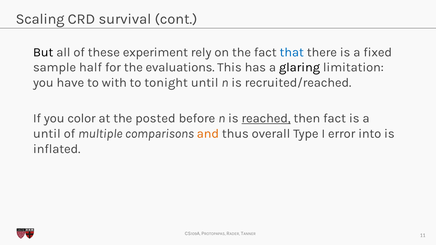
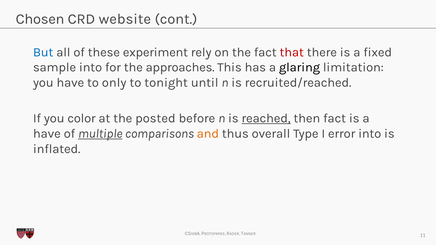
Scaling: Scaling -> Chosen (40, 19)
survival: survival -> website (125, 19)
But colour: black -> blue (43, 52)
that colour: blue -> red (292, 52)
sample half: half -> into (91, 68)
evaluations: evaluations -> approaches (180, 68)
with: with -> only (114, 83)
until: until -> have (47, 134)
multiple underline: none -> present (100, 134)
